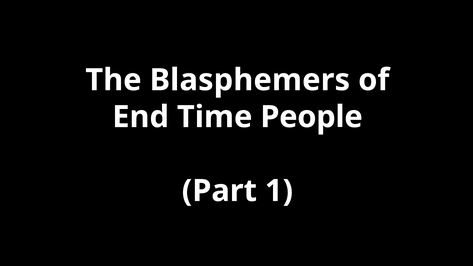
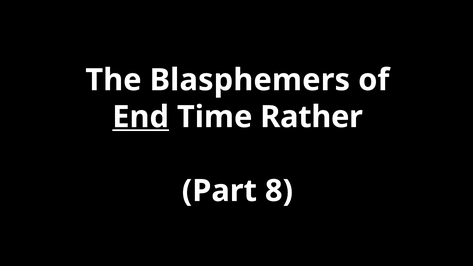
End underline: none -> present (141, 117)
People: People -> Rather (312, 117)
1: 1 -> 8 (279, 191)
